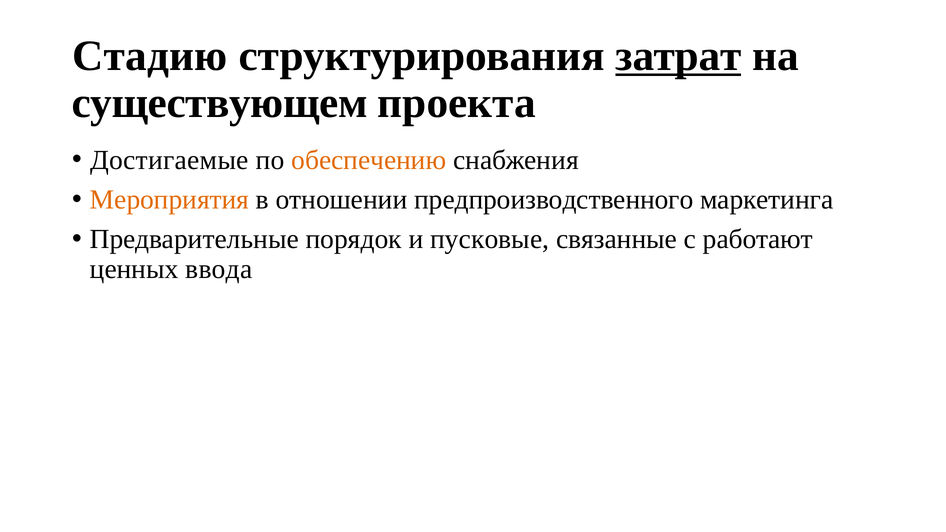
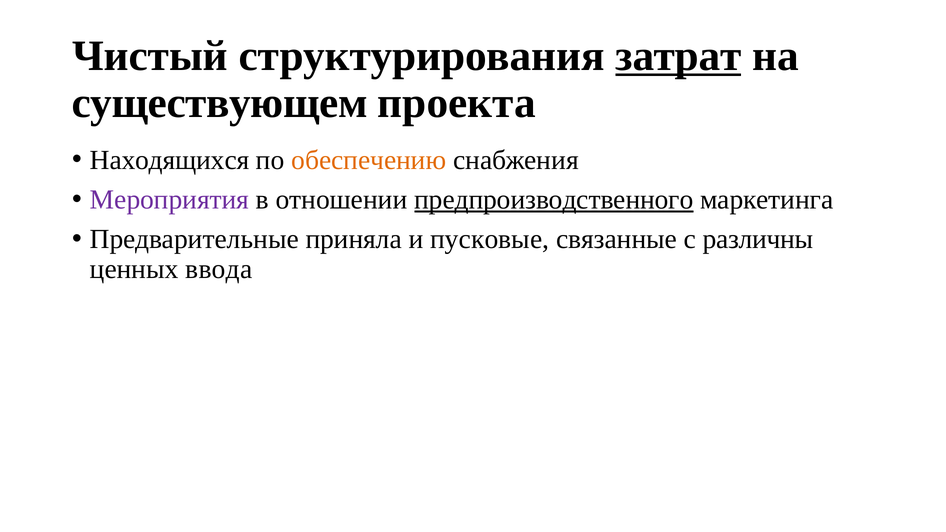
Стадию: Стадию -> Чистый (150, 56)
Достигаемые: Достигаемые -> Находящихся (170, 160)
Мероприятия colour: orange -> purple (170, 200)
предпроизводственного underline: none -> present (554, 200)
порядок: порядок -> приняла (354, 239)
работают: работают -> различны (758, 239)
